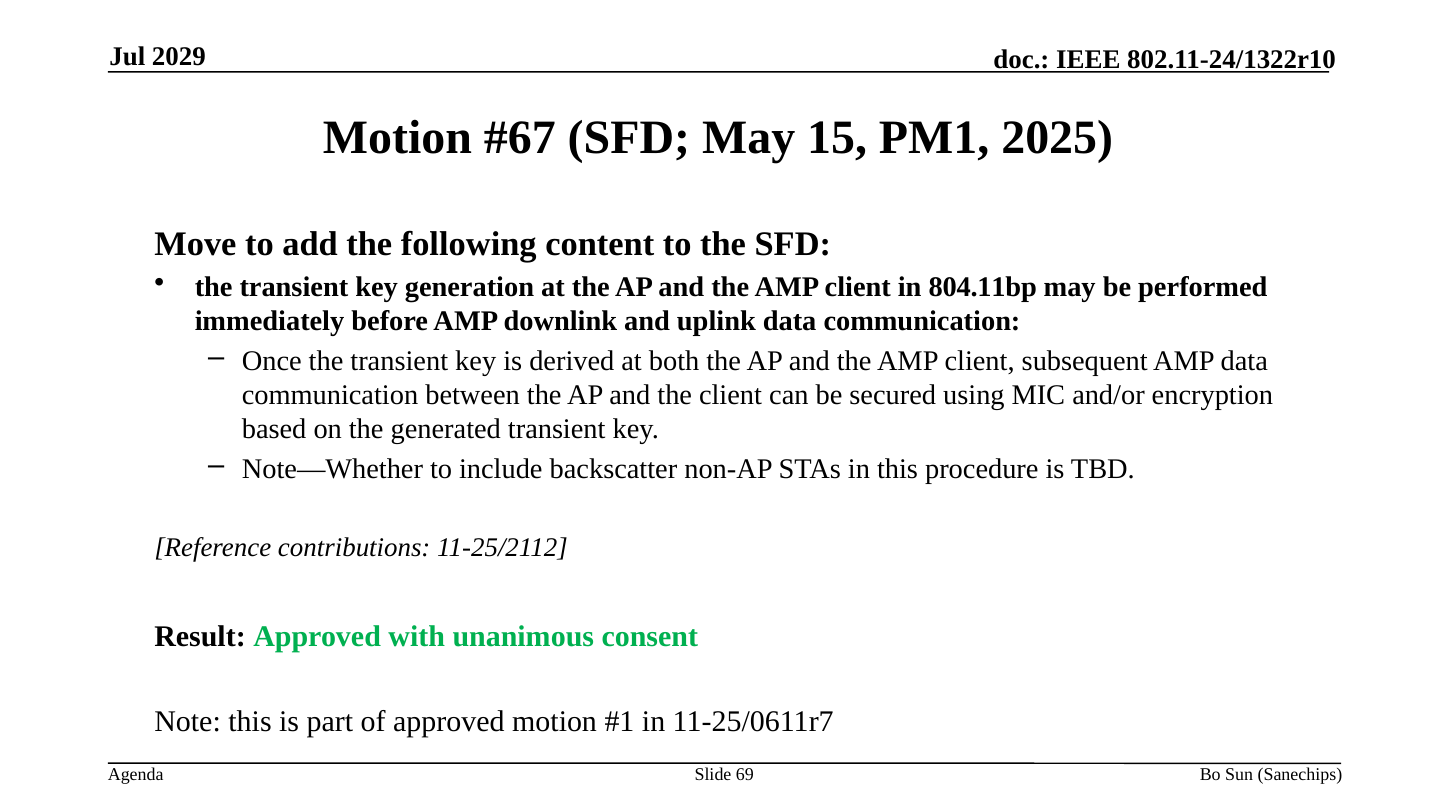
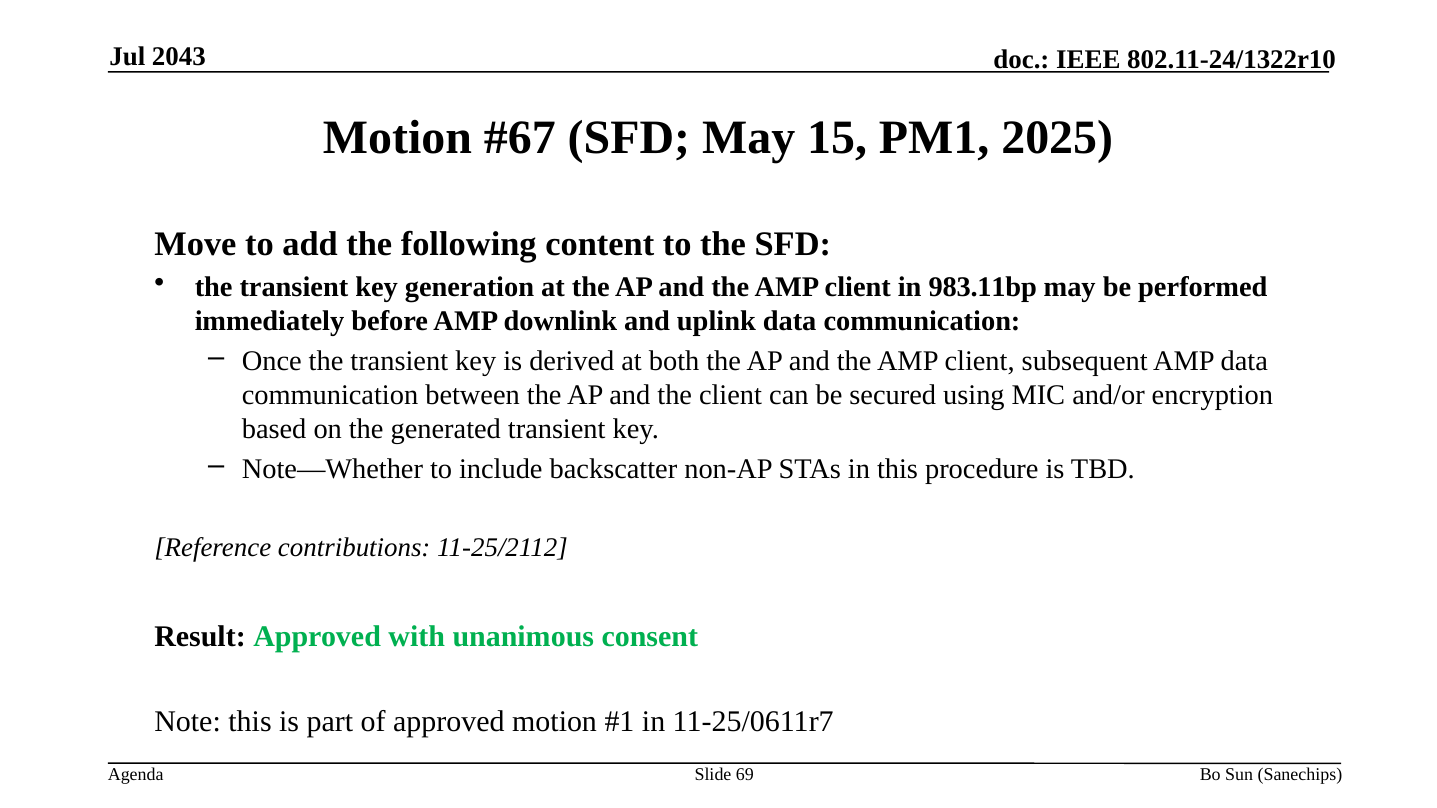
2029: 2029 -> 2043 (179, 57)
804.11bp: 804.11bp -> 983.11bp (983, 287)
